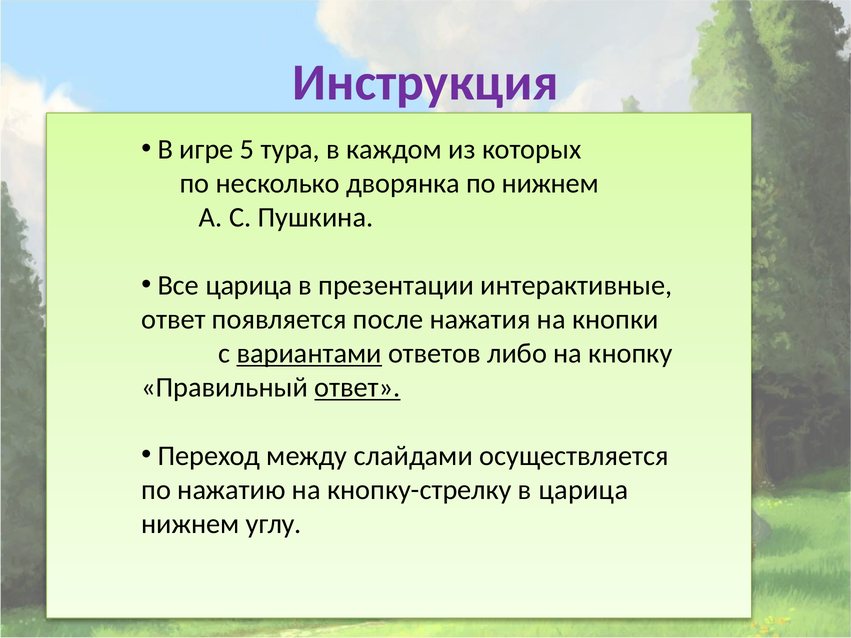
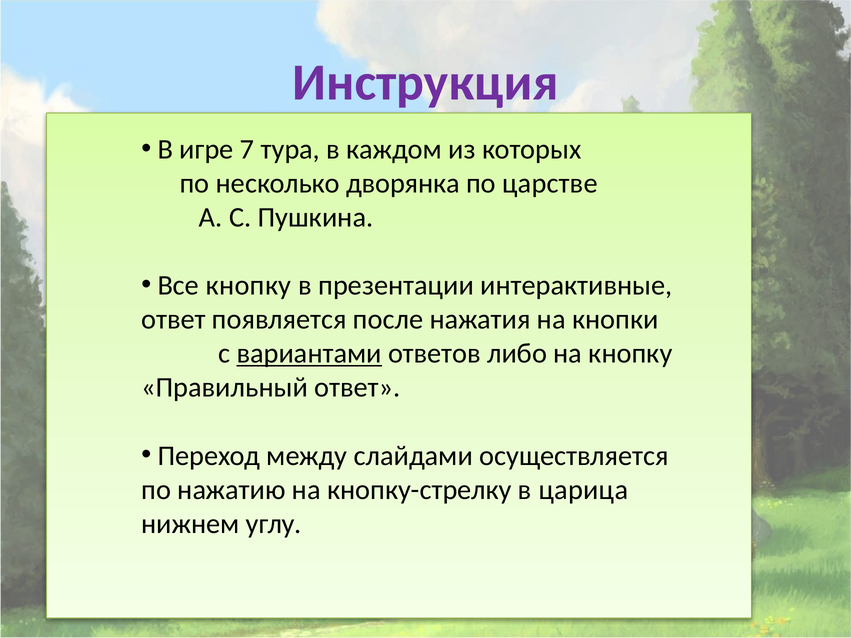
5: 5 -> 7 (247, 149)
по нижнем: нижнем -> царстве (550, 184)
Все царица: царица -> кнопку (249, 286)
ответ underline: present -> none (357, 388)
